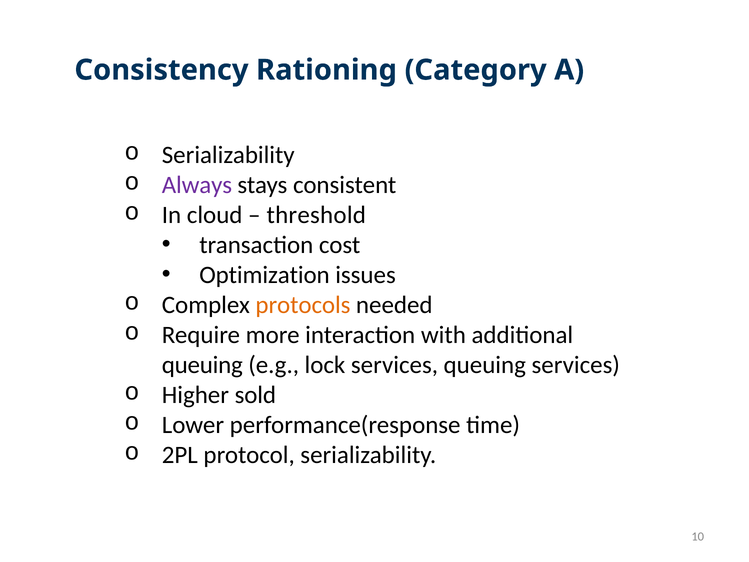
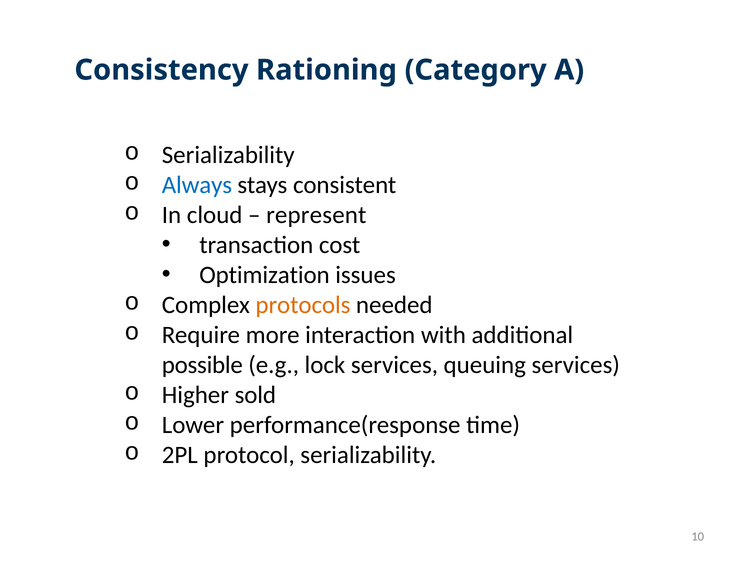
Always colour: purple -> blue (197, 185)
threshold: threshold -> represent (316, 215)
queuing: queuing -> possible (202, 365)
